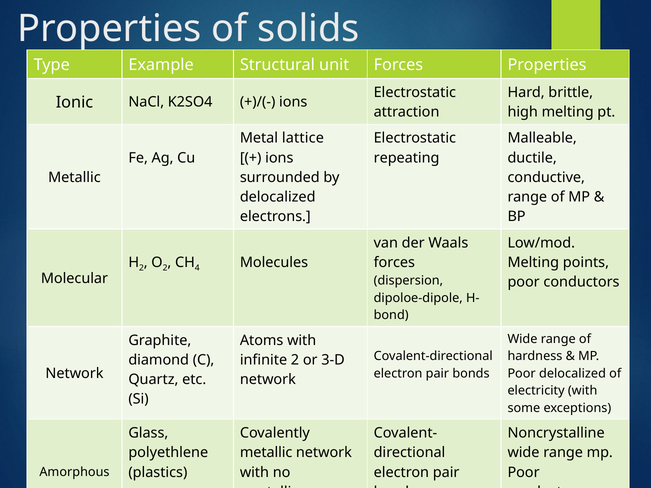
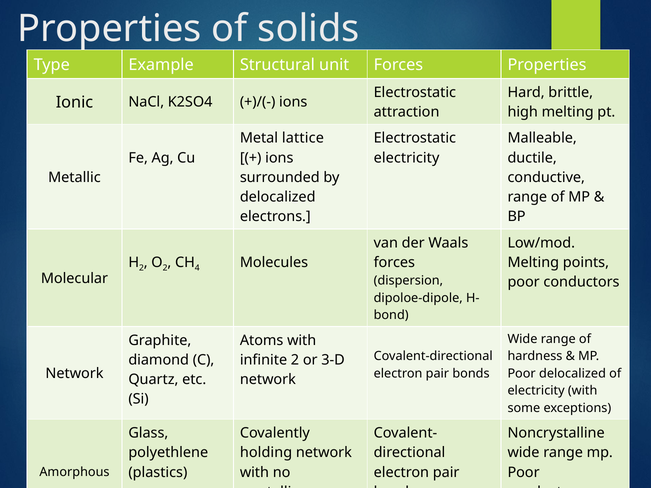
repeating: repeating -> electricity (407, 158)
metallic: metallic -> holding (266, 453)
